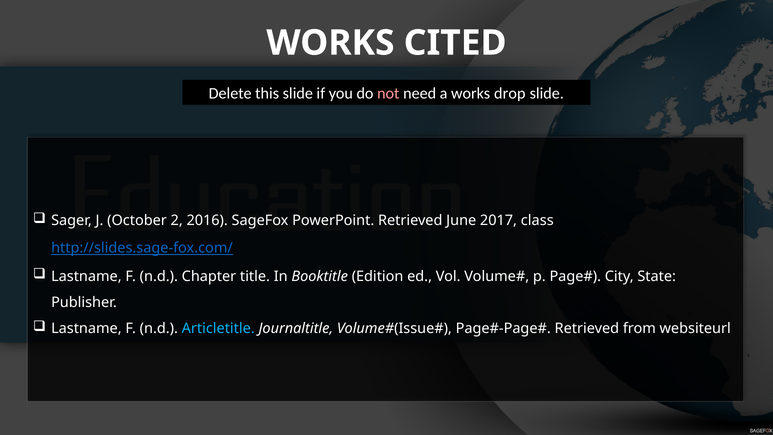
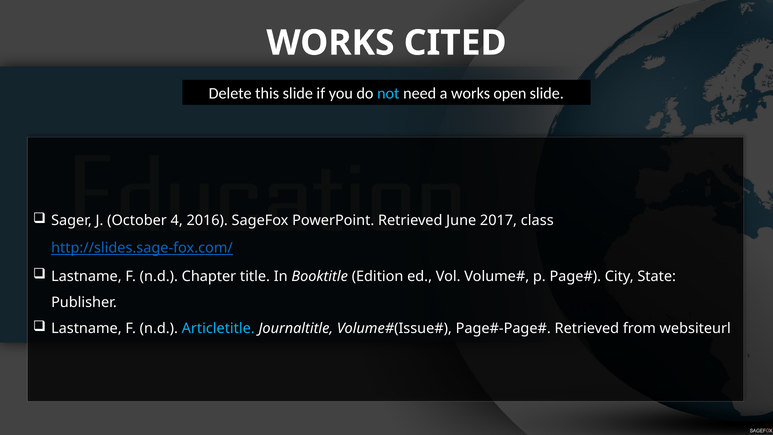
not colour: pink -> light blue (388, 93)
drop: drop -> open (510, 93)
2: 2 -> 4 (177, 221)
